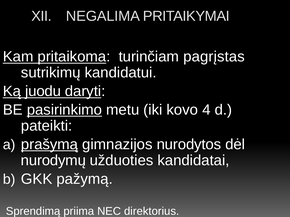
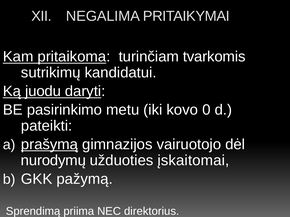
pagrįstas: pagrįstas -> tvarkomis (214, 57)
pasirinkimo underline: present -> none (64, 110)
4: 4 -> 0 (206, 110)
nurodytos: nurodytos -> vairuotojo (189, 145)
kandidatai: kandidatai -> įskaitomai (193, 161)
